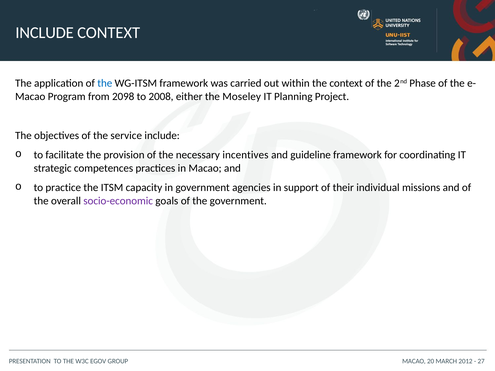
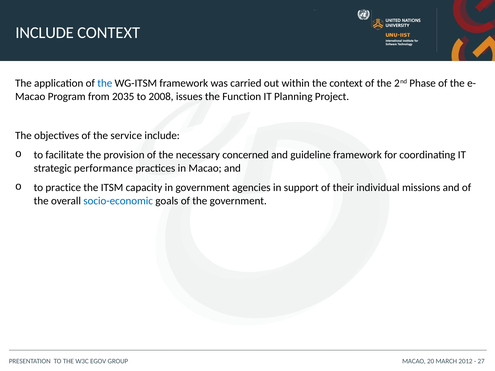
2098: 2098 -> 2035 (123, 96)
either: either -> issues (189, 96)
Moseley: Moseley -> Function (242, 96)
incentives: incentives -> concerned (246, 155)
competences: competences -> performance (103, 168)
socio-economic colour: purple -> blue (118, 201)
